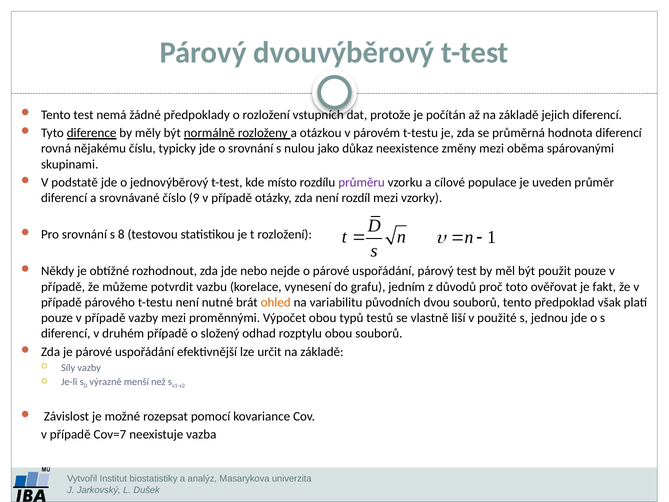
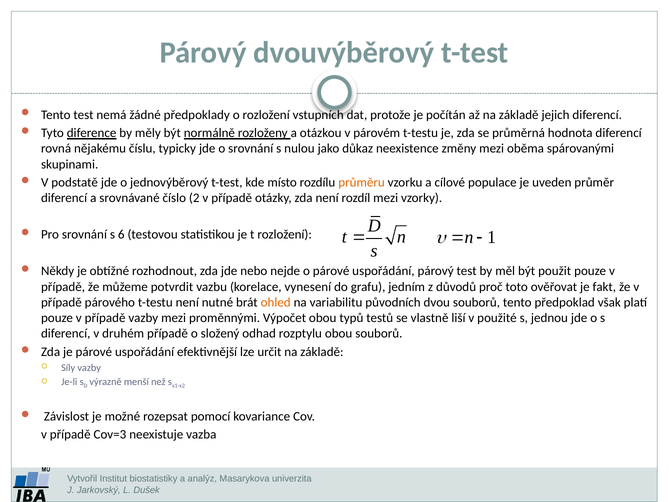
průměru colour: purple -> orange (362, 182)
9: 9 -> 2 (194, 198)
8: 8 -> 6 (121, 234)
Cov=7: Cov=7 -> Cov=3 (110, 434)
